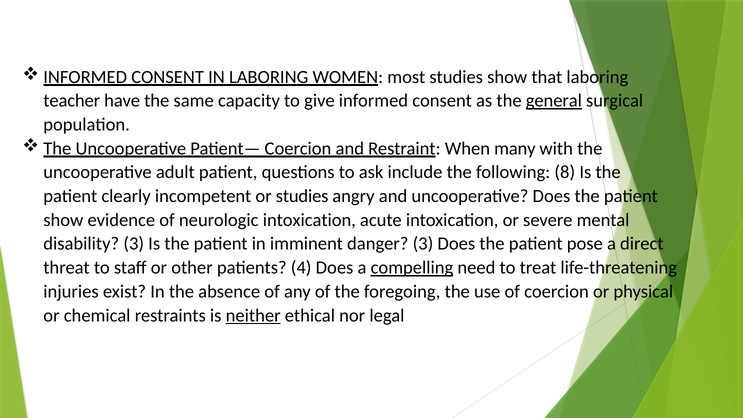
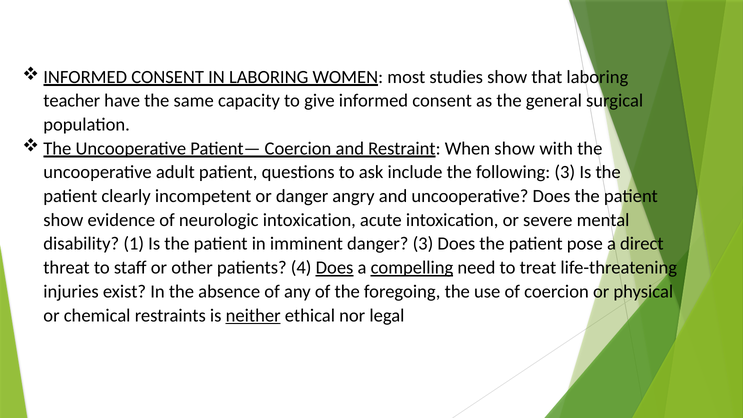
general underline: present -> none (554, 101)
When many: many -> show (515, 148)
following 8: 8 -> 3 (565, 172)
or studies: studies -> danger (302, 196)
disability 3: 3 -> 1 (134, 244)
Does underline: none -> present (335, 268)
